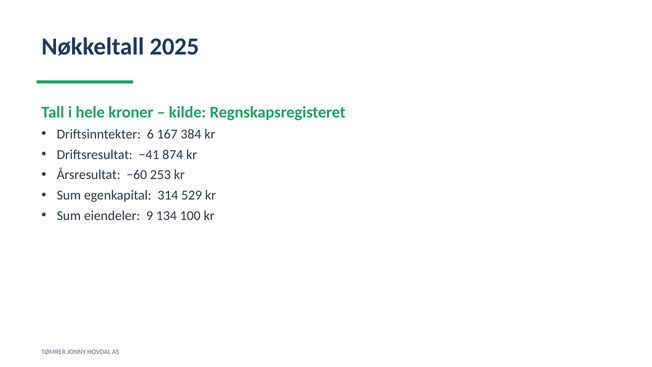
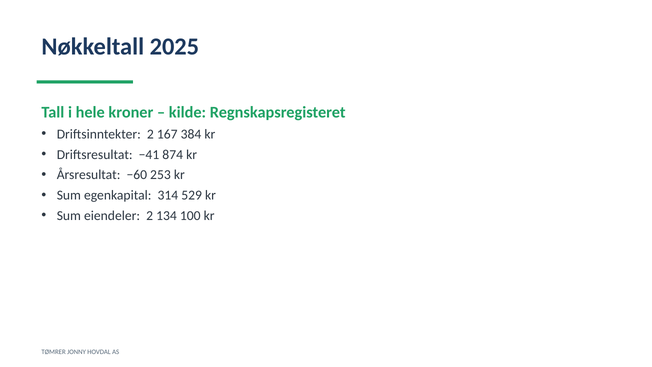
Driftsinntekter 6: 6 -> 2 (150, 134)
eiendeler 9: 9 -> 2 (150, 216)
